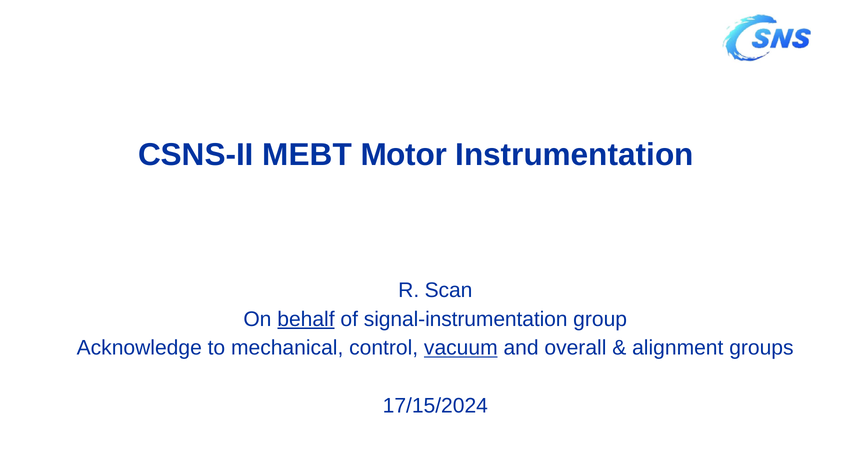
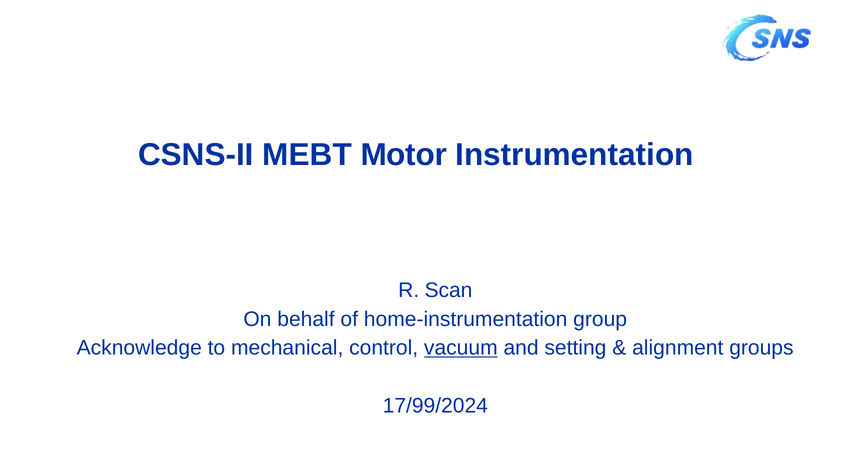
behalf underline: present -> none (306, 319)
signal-instrumentation: signal-instrumentation -> home-instrumentation (466, 319)
overall: overall -> setting (575, 348)
17/15/2024: 17/15/2024 -> 17/99/2024 (435, 405)
